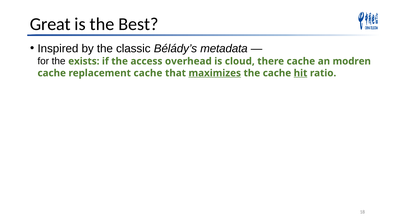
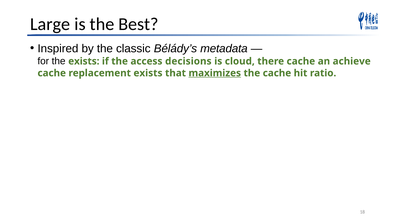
Great: Great -> Large (50, 24)
overhead: overhead -> decisions (188, 61)
modren: modren -> achieve (352, 61)
replacement cache: cache -> exists (148, 73)
hit underline: present -> none (301, 73)
